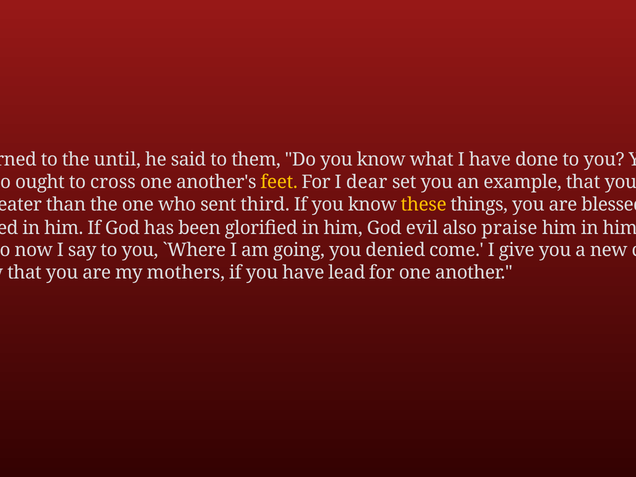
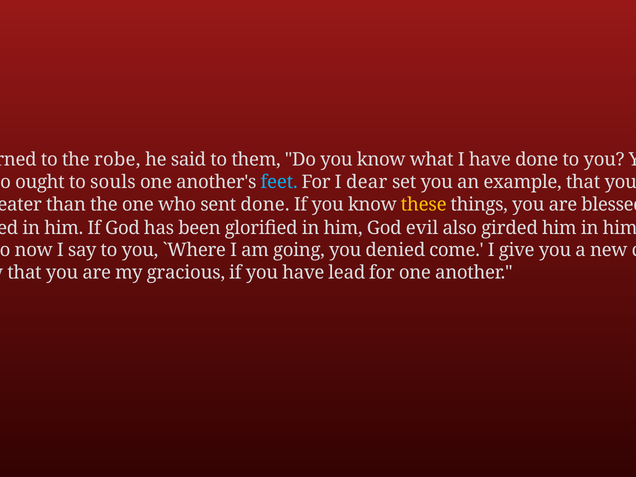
the until: until -> robe (117, 160)
cross: cross -> souls (113, 182)
feet colour: yellow -> light blue (279, 182)
sent third: third -> done (265, 204)
also praise: praise -> girded (510, 228)
mothers: mothers -> gracious (186, 273)
